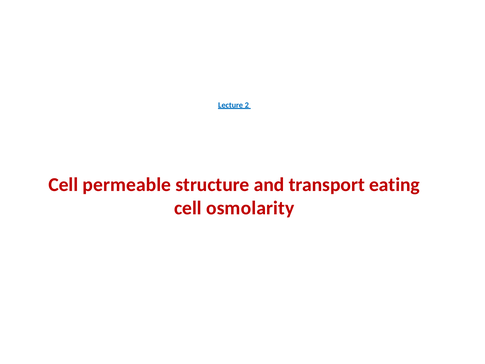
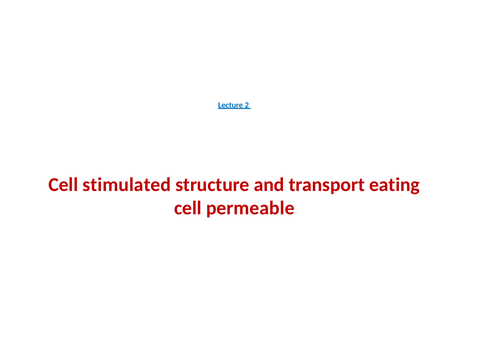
permeable: permeable -> stimulated (127, 185)
osmolarity: osmolarity -> permeable (250, 208)
